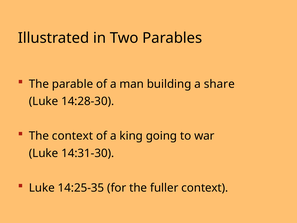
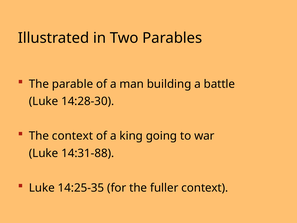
share: share -> battle (219, 84)
14:31-30: 14:31-30 -> 14:31-88 (88, 153)
